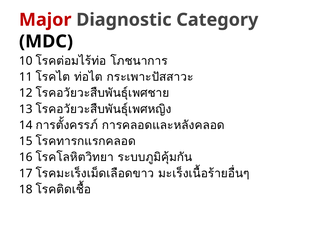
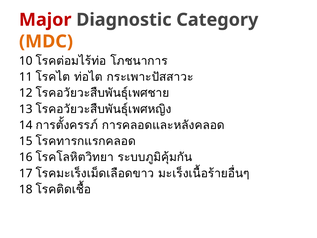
MDC colour: black -> orange (46, 41)
